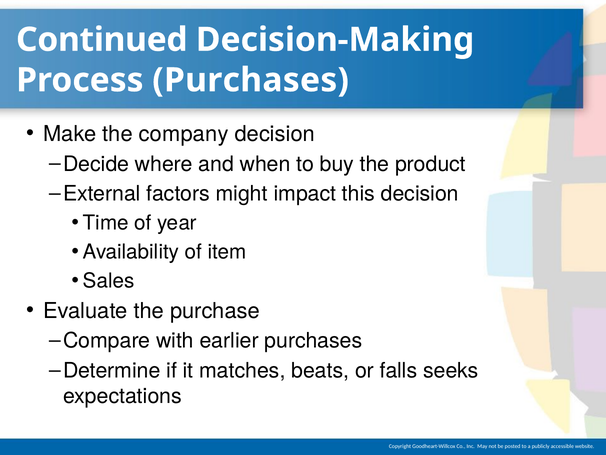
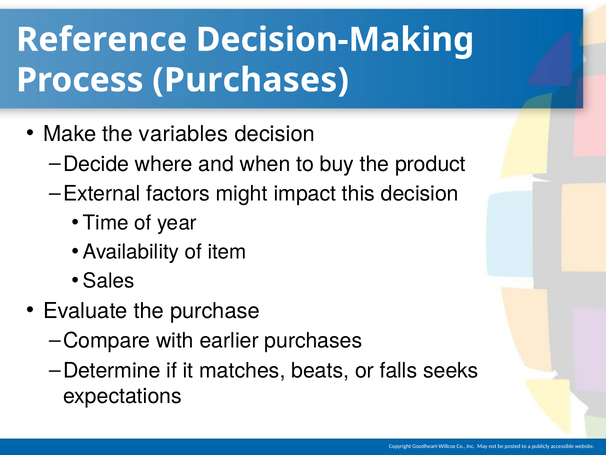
Continued: Continued -> Reference (102, 40)
company: company -> variables (184, 134)
